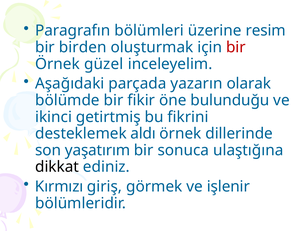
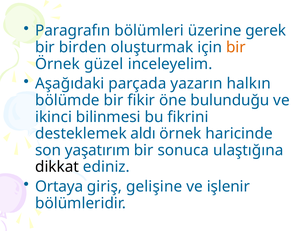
resim: resim -> gerek (266, 31)
bir colour: red -> orange (236, 47)
olarak: olarak -> halkın (249, 83)
getirtmiş: getirtmiş -> bilinmesi (108, 117)
dillerinde: dillerinde -> haricinde (239, 133)
Kırmızı: Kırmızı -> Ortaya (59, 186)
görmek: görmek -> gelişine (154, 186)
